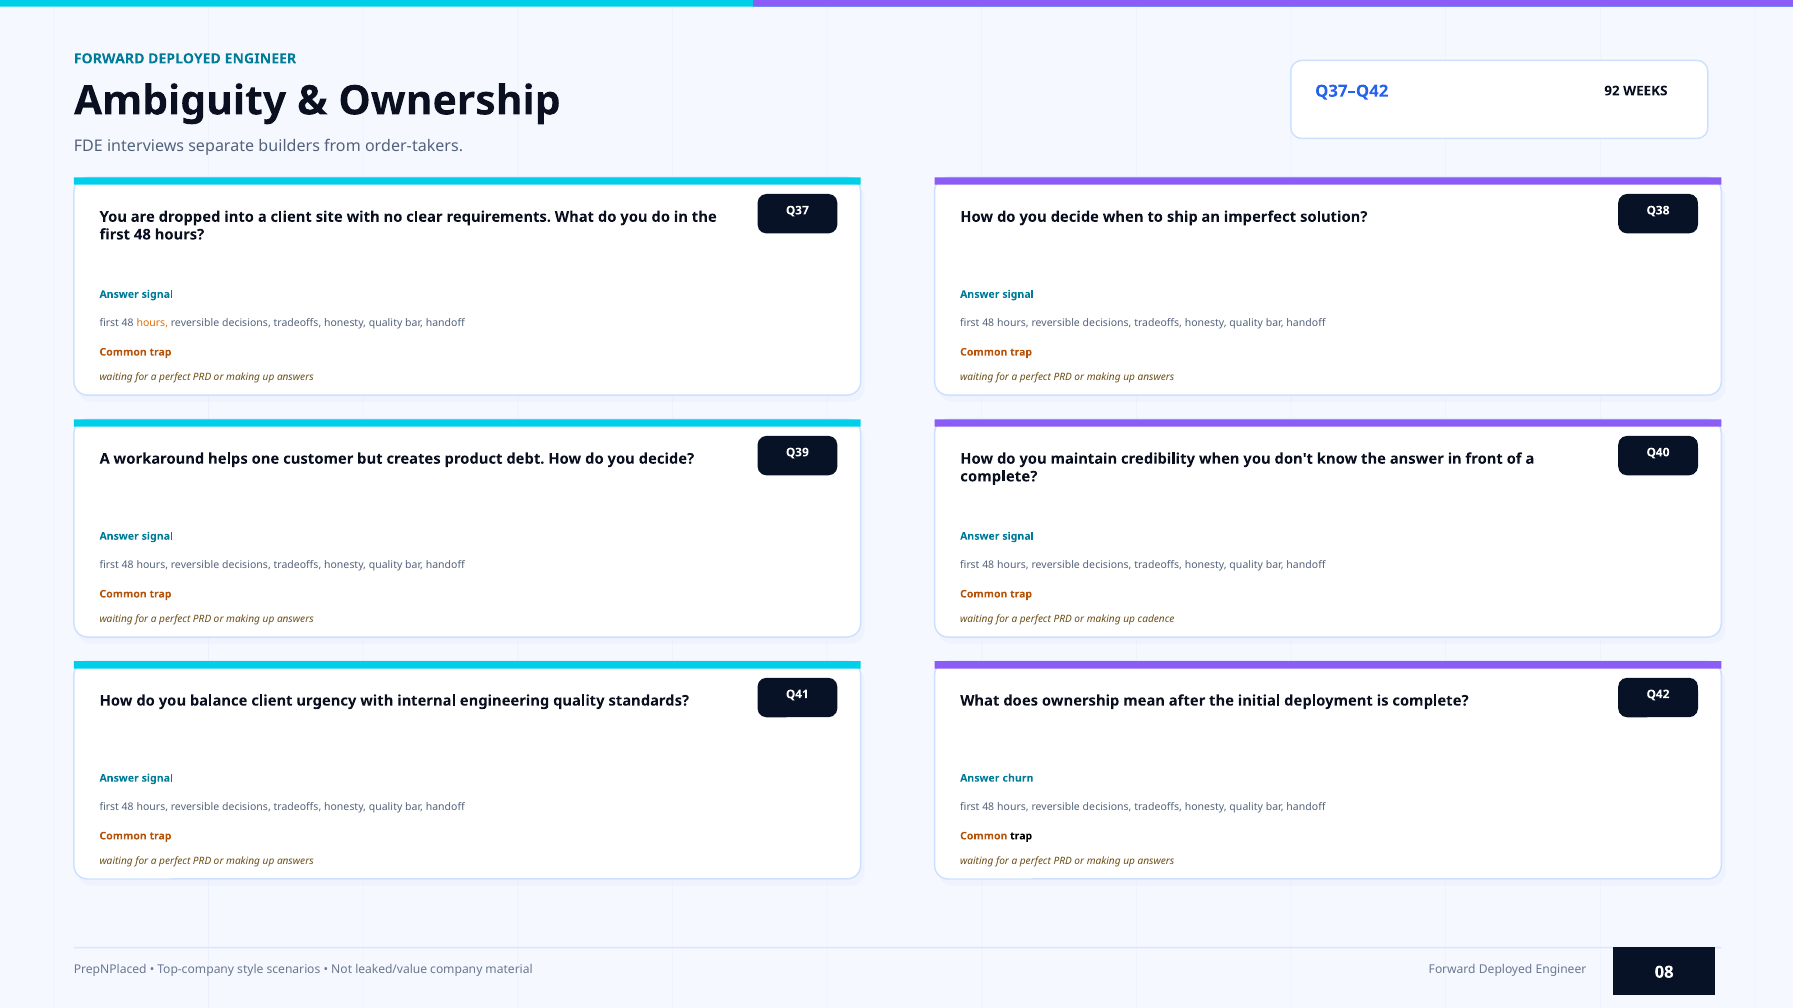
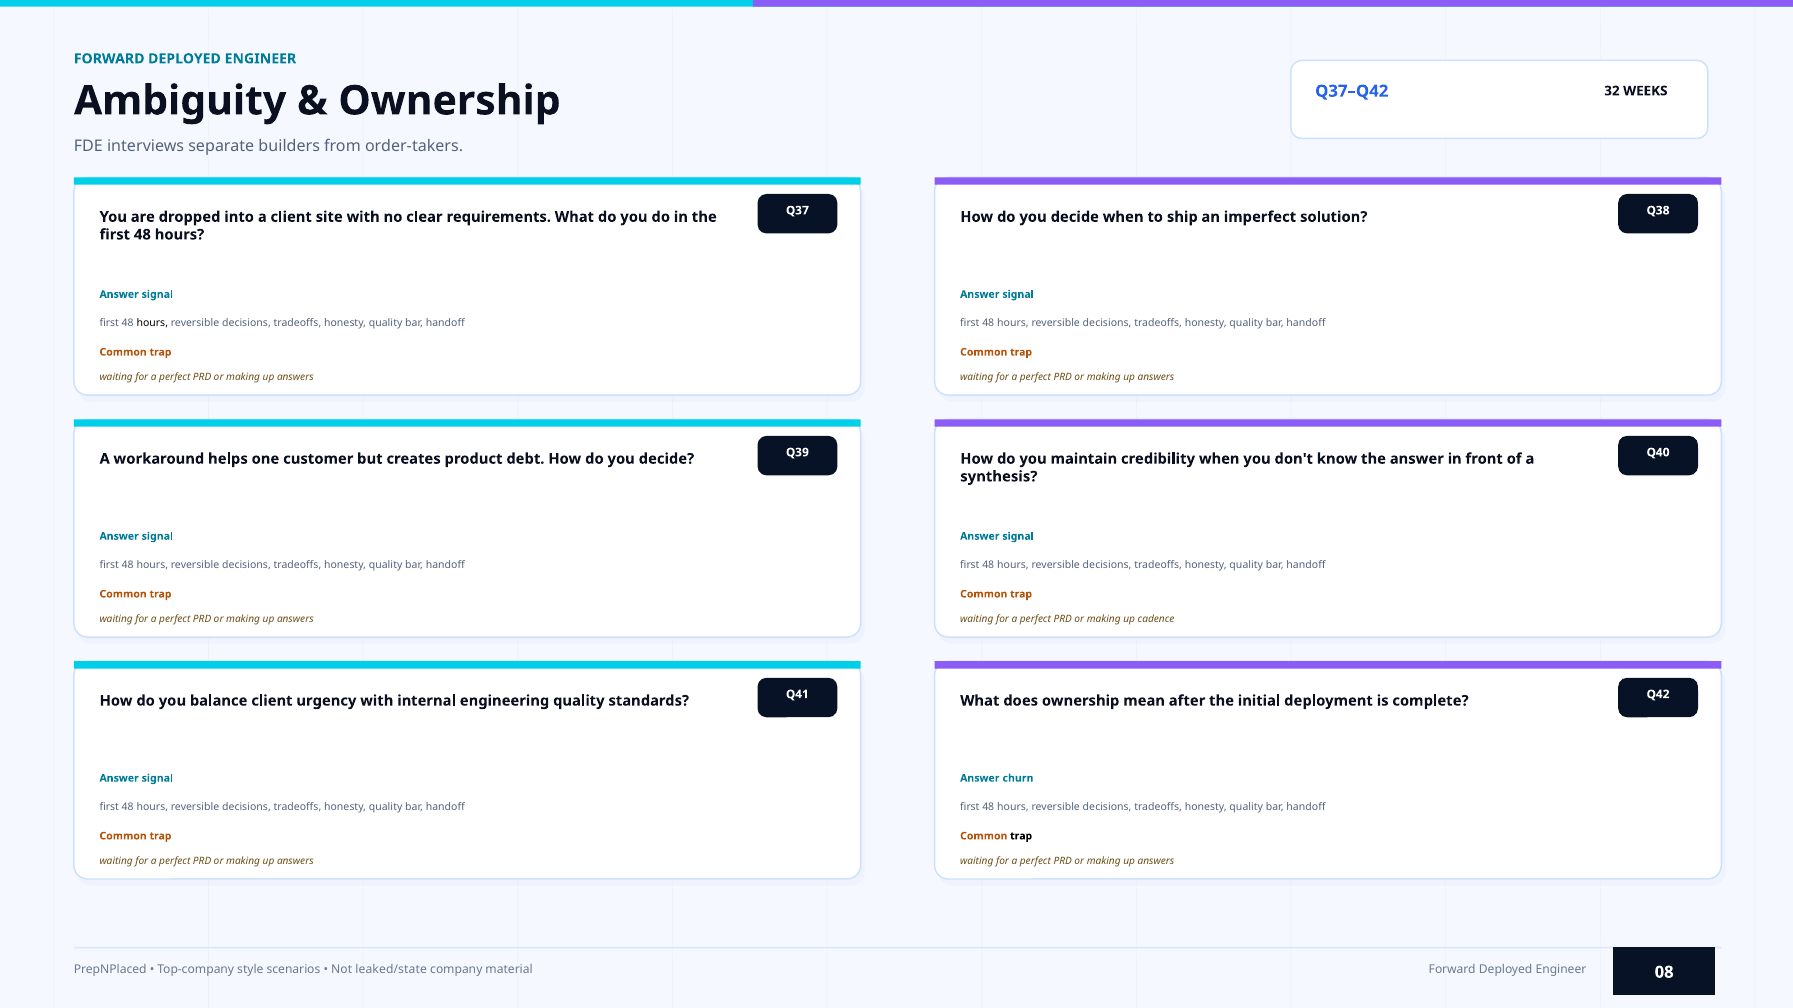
92: 92 -> 32 (1612, 91)
hours colour: orange -> black (152, 323)
complete: complete -> synthesis (999, 477)
leaked/value: leaked/value -> leaked/state (391, 970)
